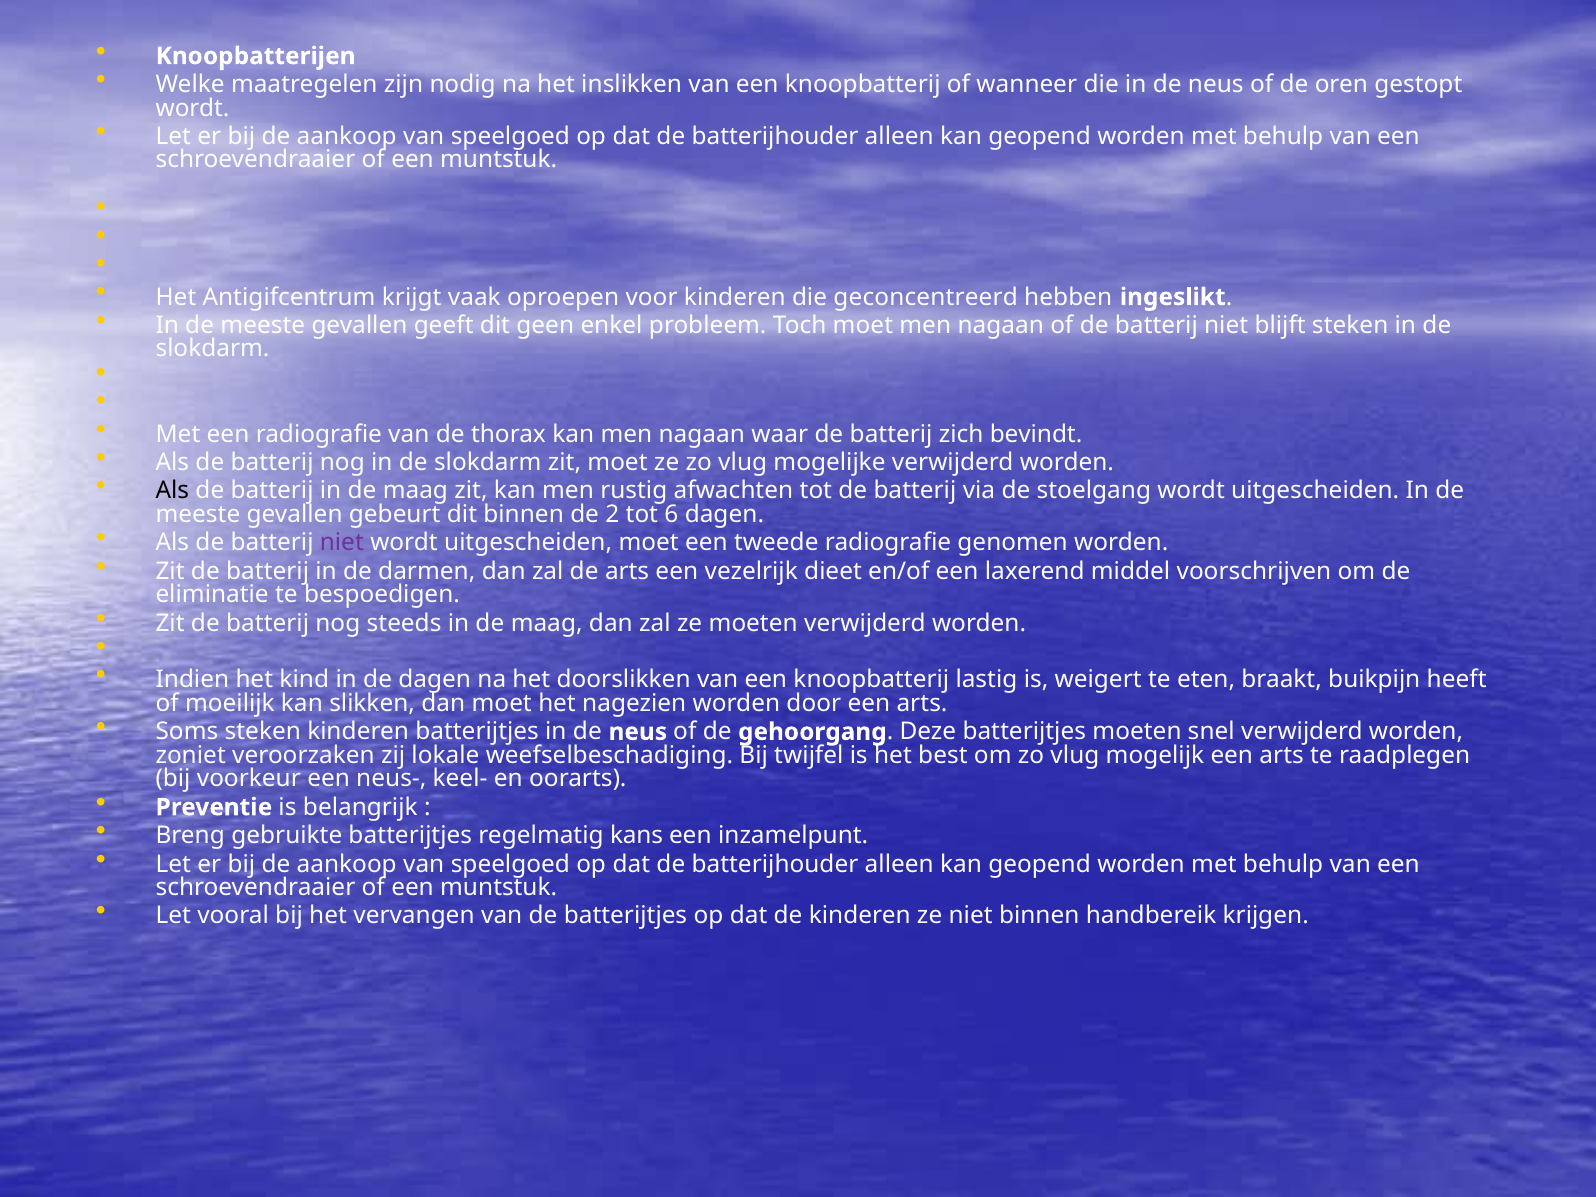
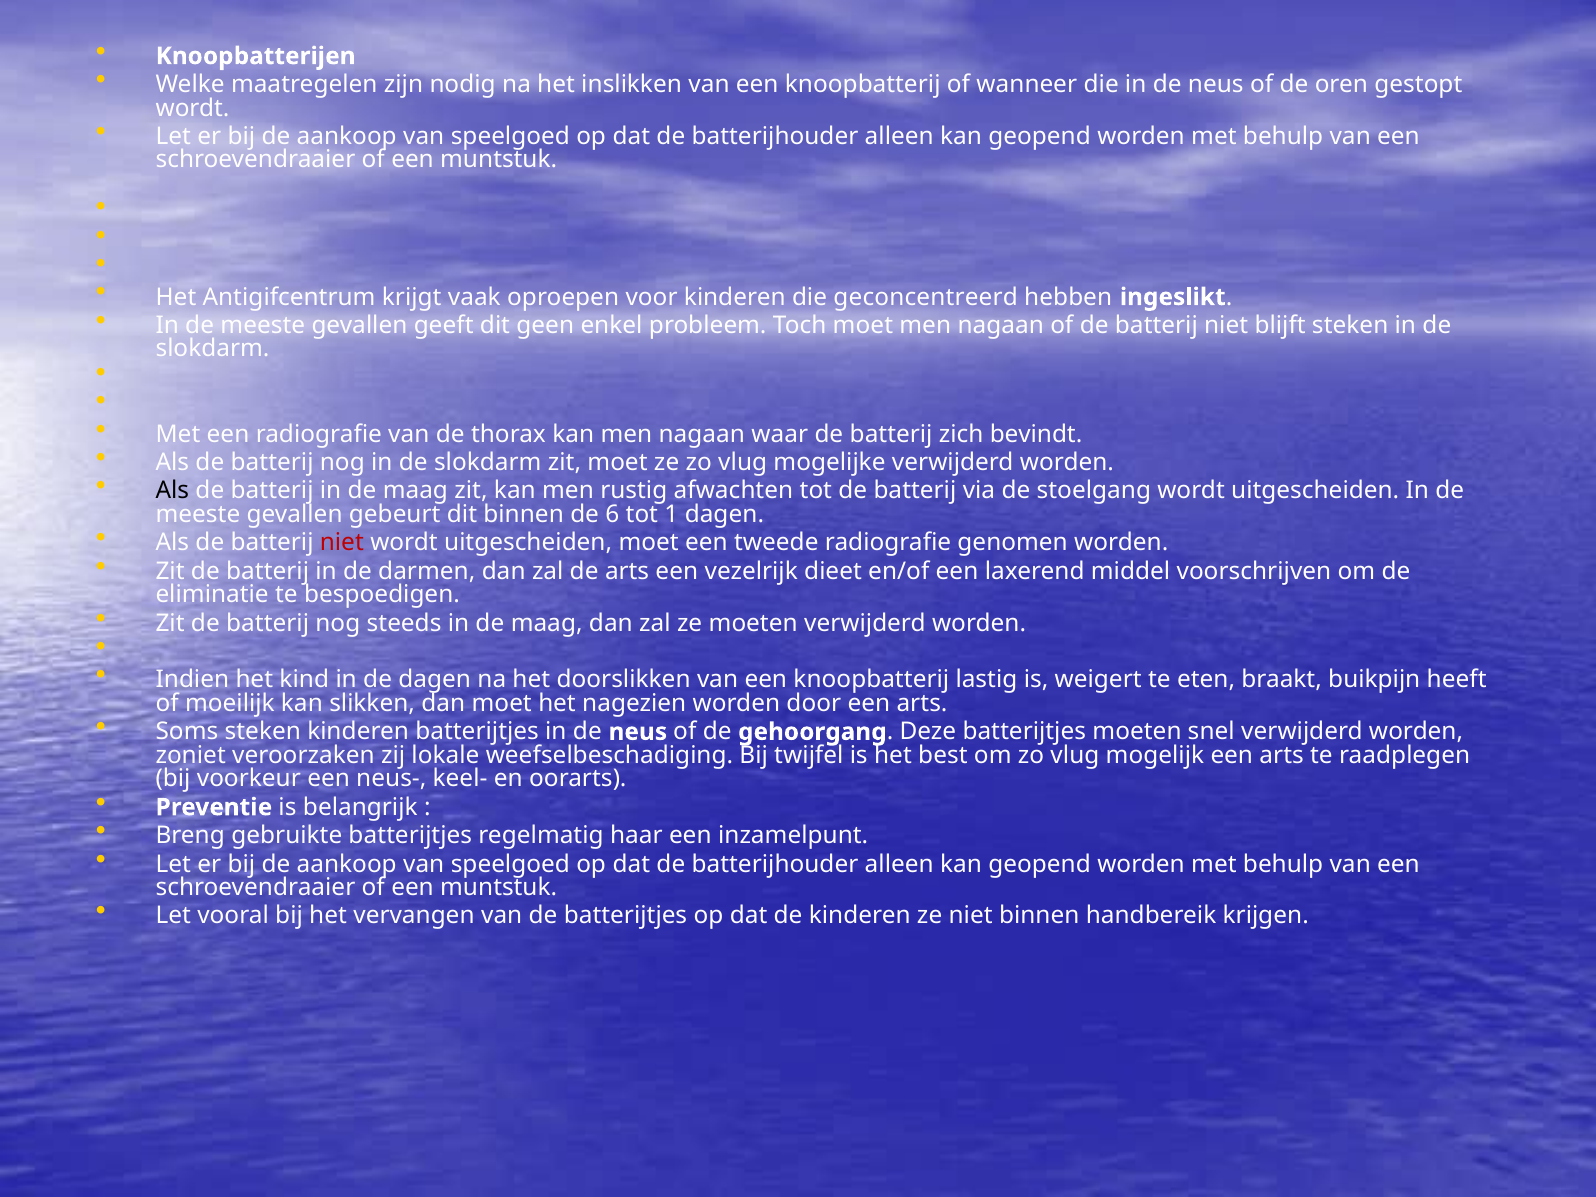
2: 2 -> 6 (612, 514)
6: 6 -> 1 (671, 514)
niet colour: purple -> red (342, 543)
kans: kans -> haar (636, 836)
